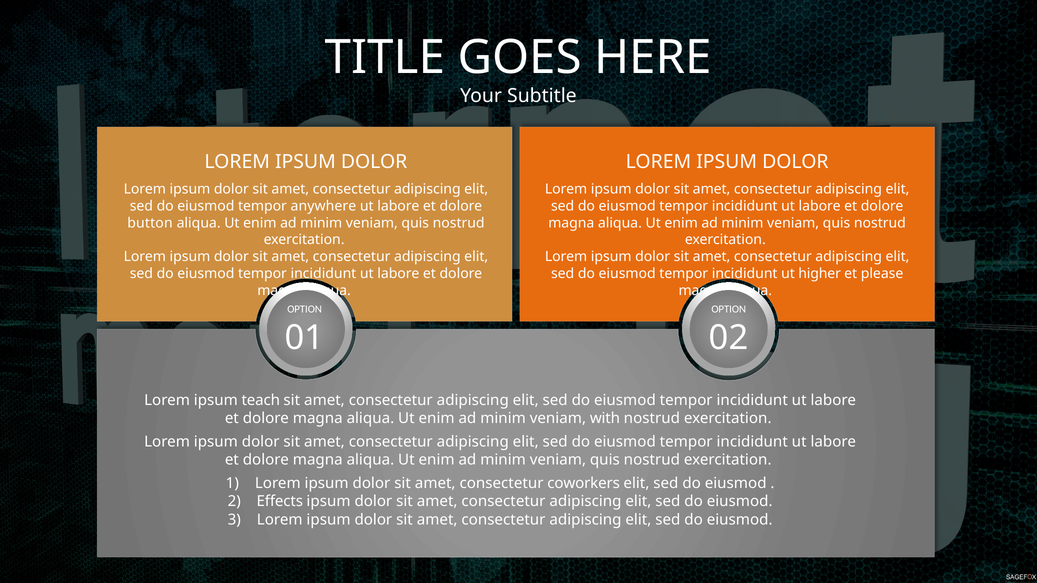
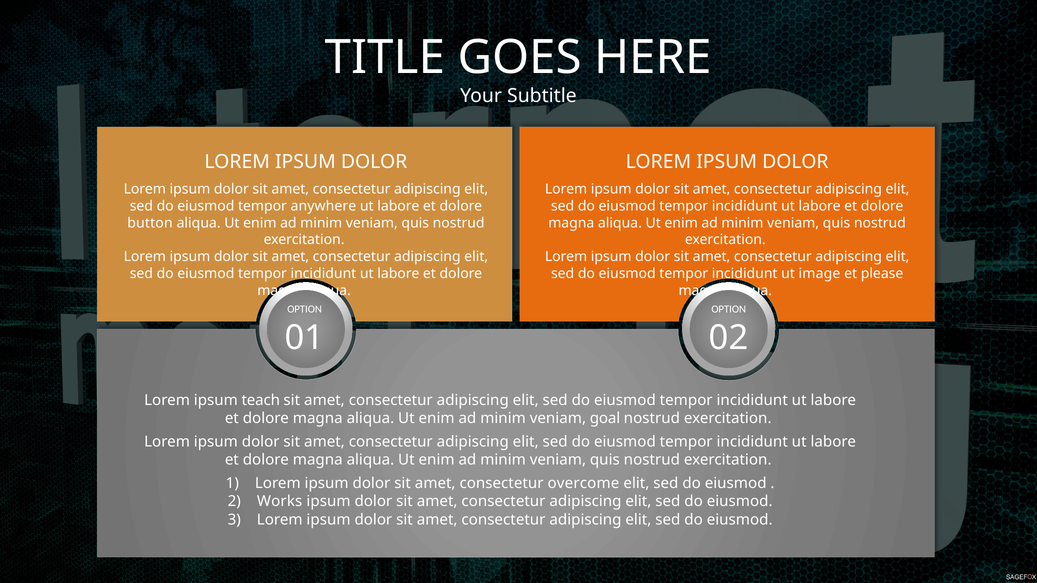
higher: higher -> image (819, 274)
with: with -> goal (605, 419)
coworkers: coworkers -> overcome (583, 484)
Effects: Effects -> Works (280, 502)
